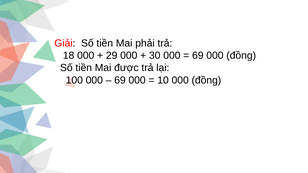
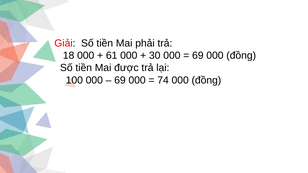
29: 29 -> 61 (112, 56)
10: 10 -> 74 (163, 80)
